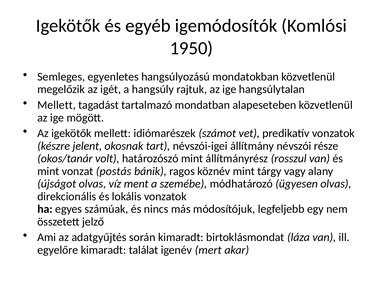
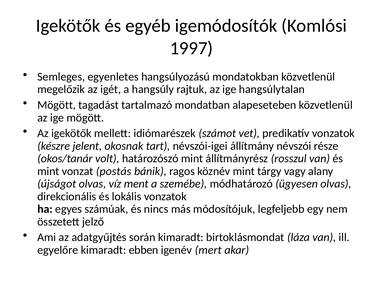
1950: 1950 -> 1997 (191, 48)
Mellett: Mellett -> Mögött (57, 105)
találat: találat -> ebben (144, 250)
